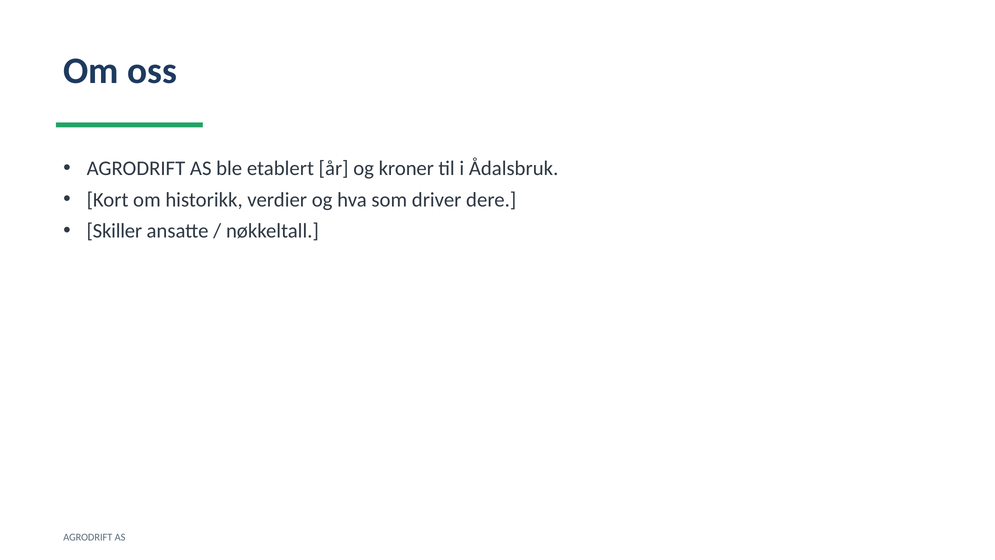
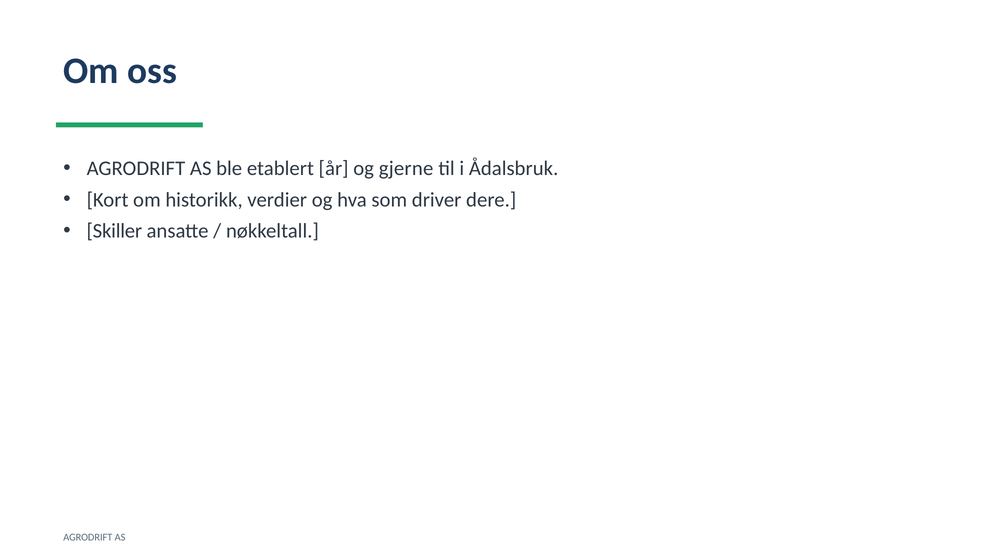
kroner: kroner -> gjerne (406, 169)
